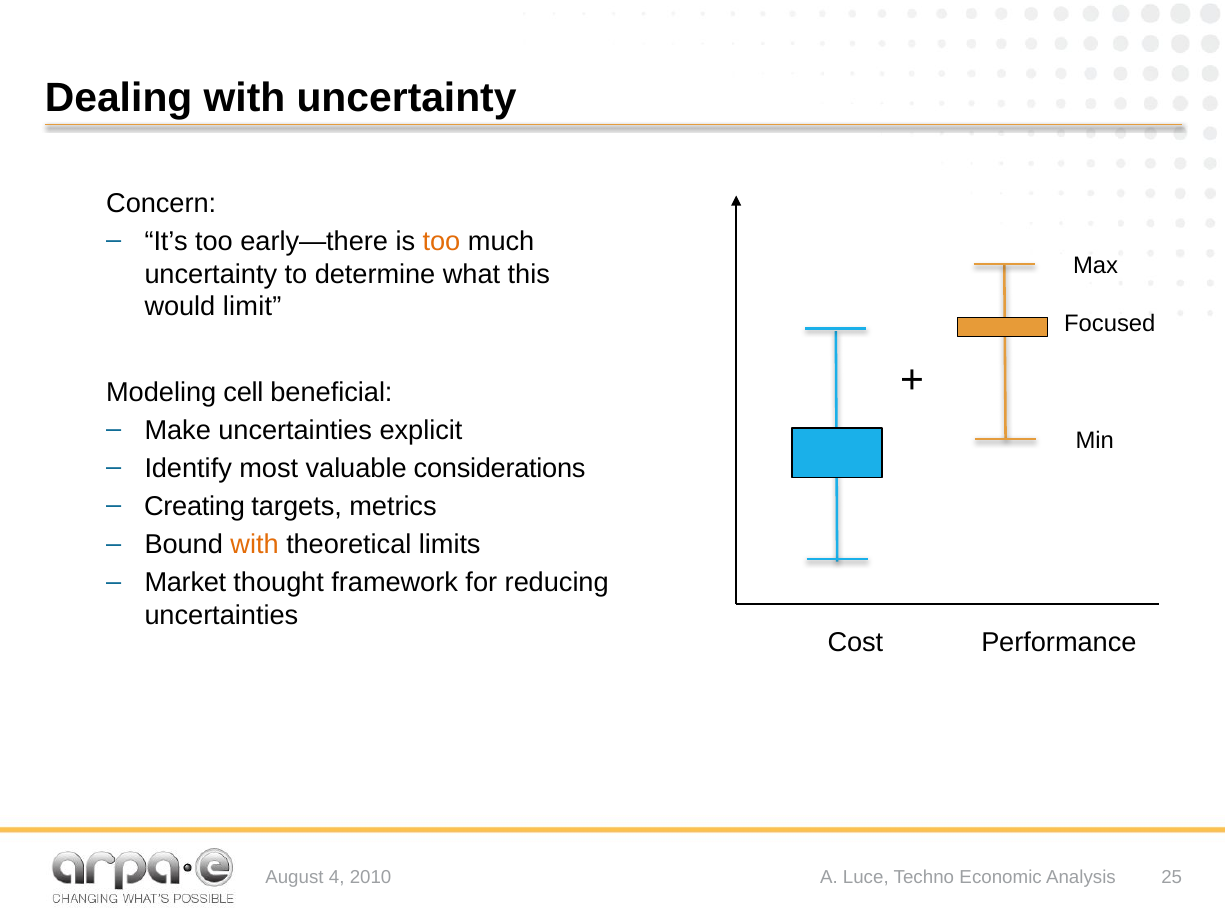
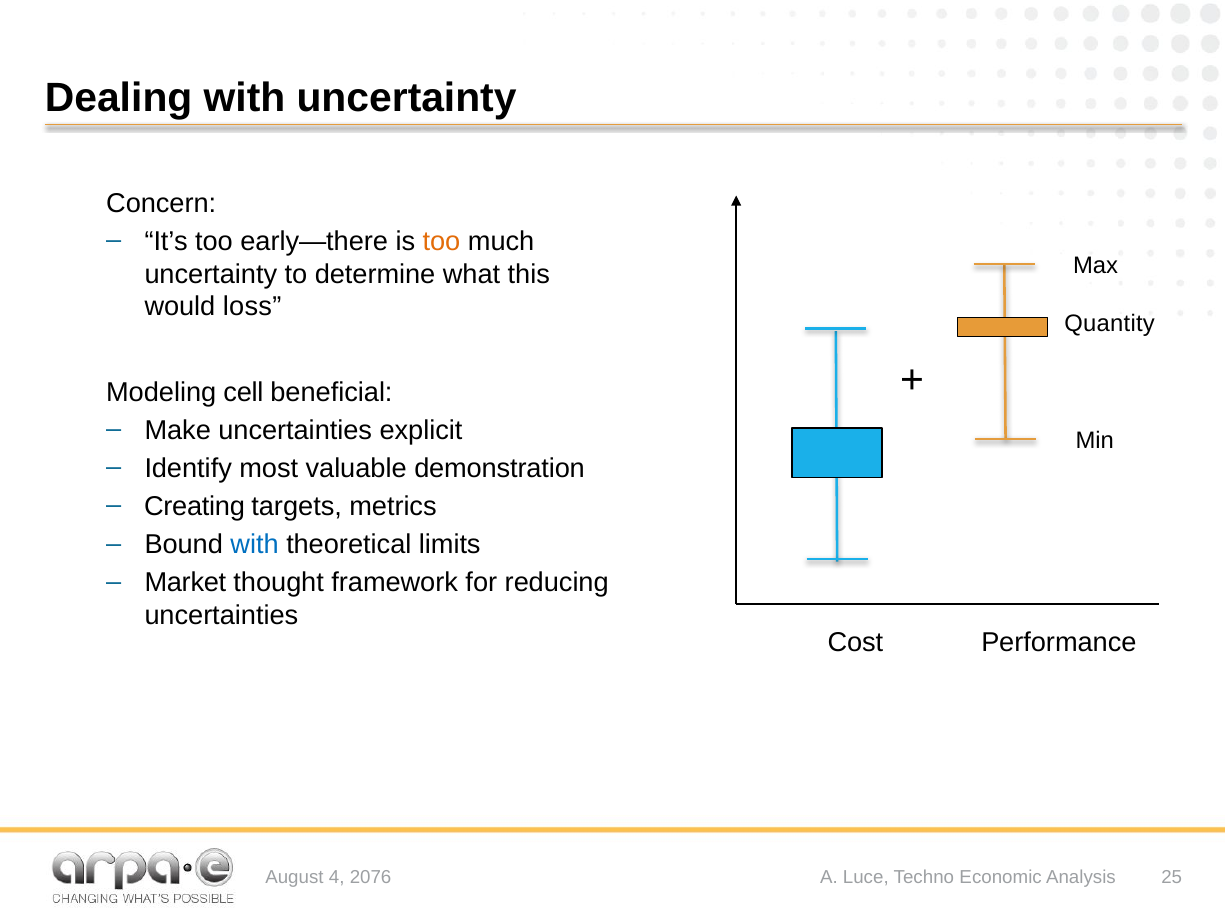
limit: limit -> loss (252, 307)
Focused: Focused -> Quantity (1110, 324)
considerations: considerations -> demonstration (500, 468)
with colour: orange -> blue (255, 544)
2010: 2010 -> 2076 (371, 877)
